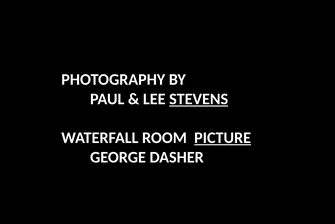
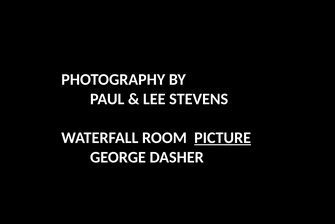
STEVENS underline: present -> none (199, 99)
